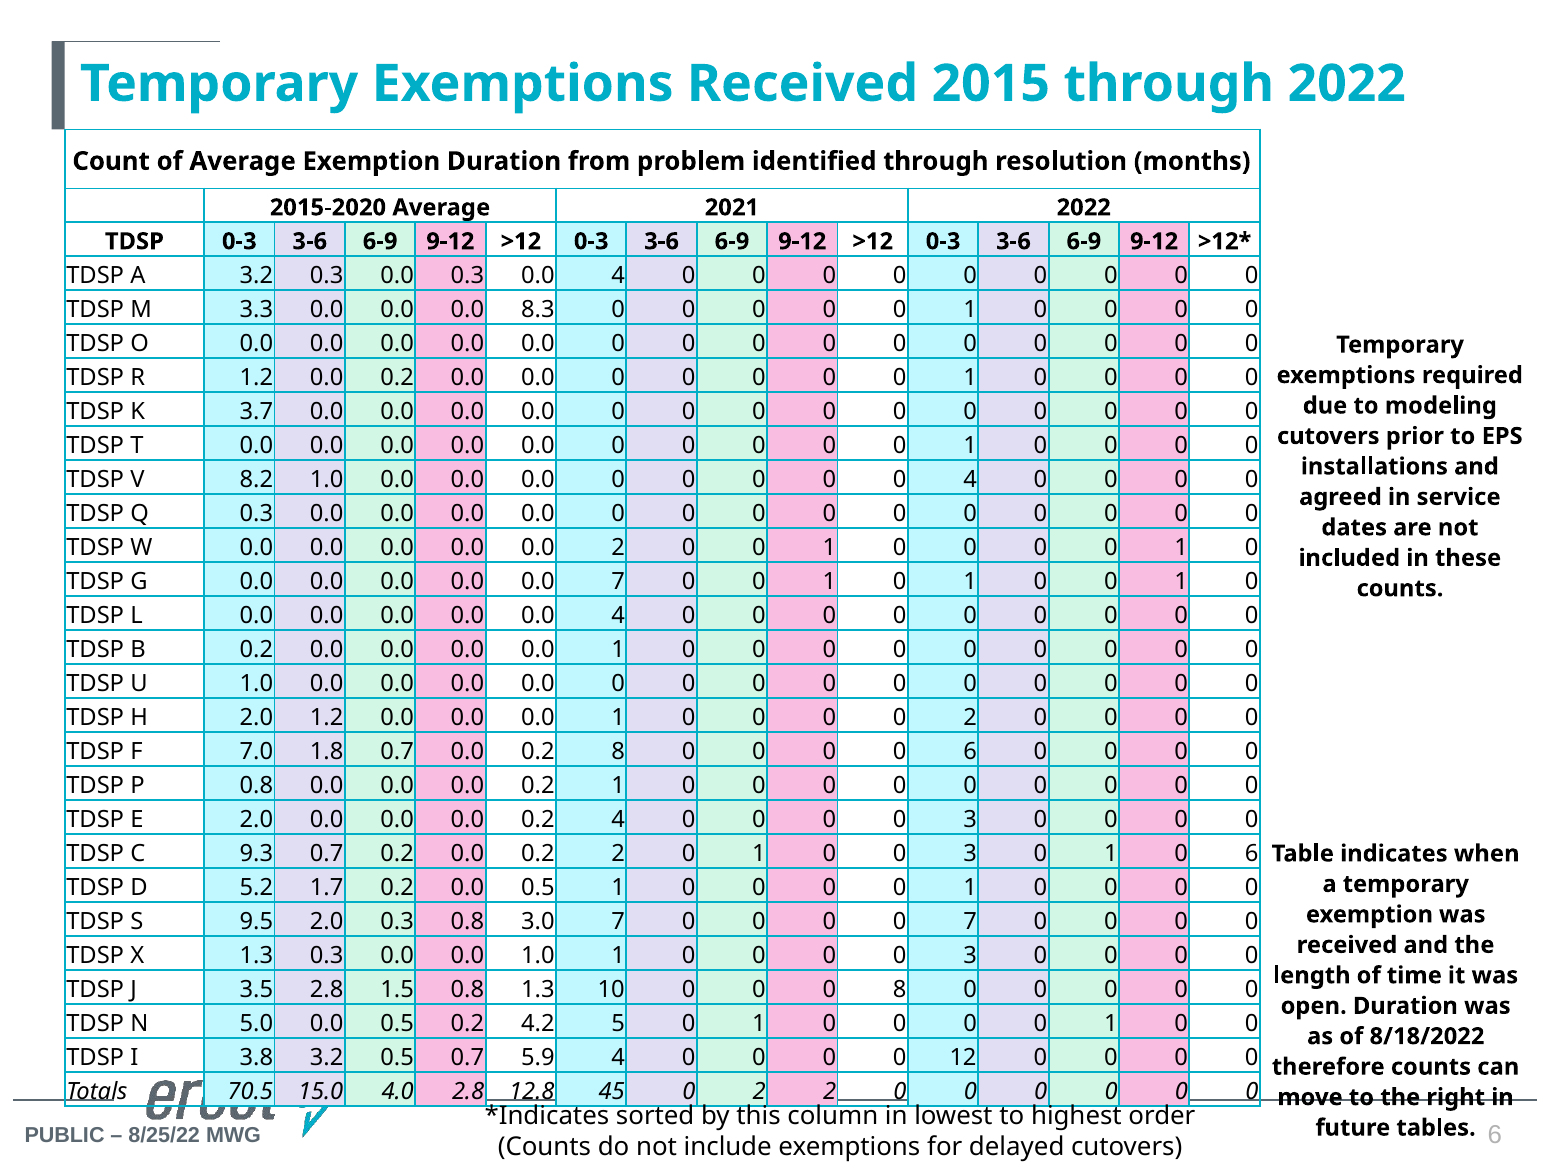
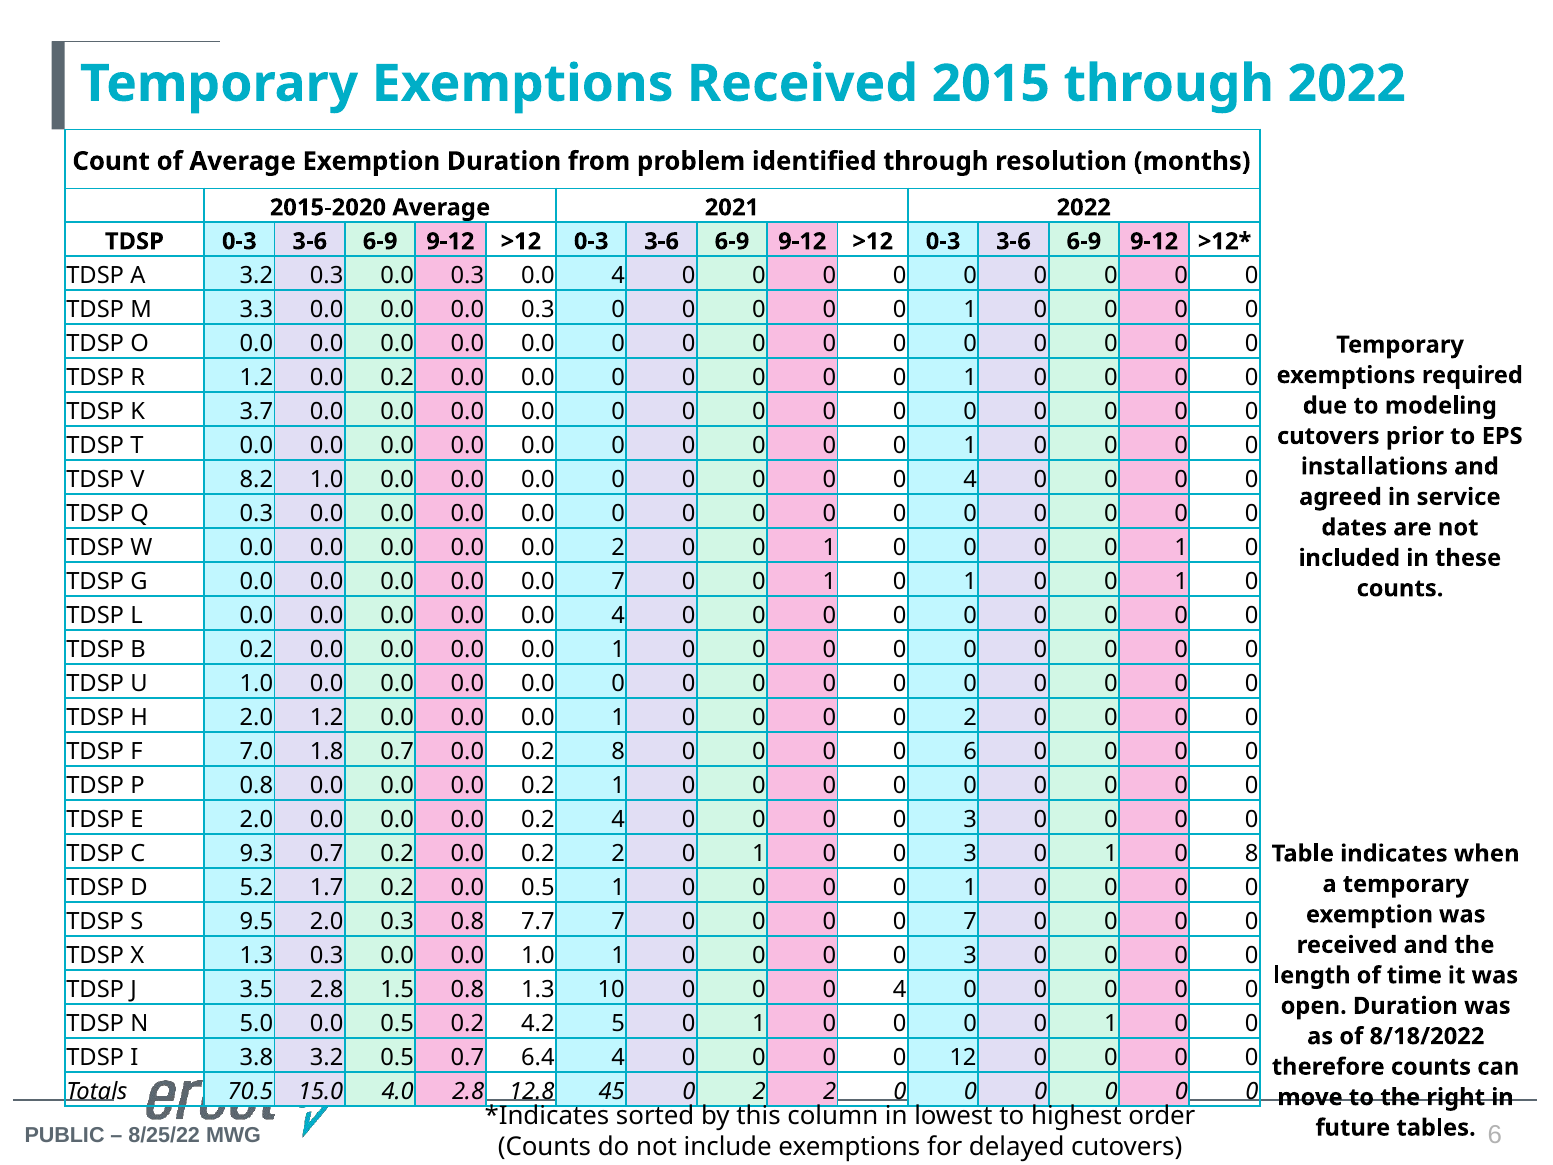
8.3: 8.3 -> 0.3 (538, 309)
6: 6 -> 8 (1252, 853)
3.0: 3.0 -> 7.7 (538, 921)
8: 8 -> 4 (900, 989)
5.9: 5.9 -> 6.4 (538, 1057)
